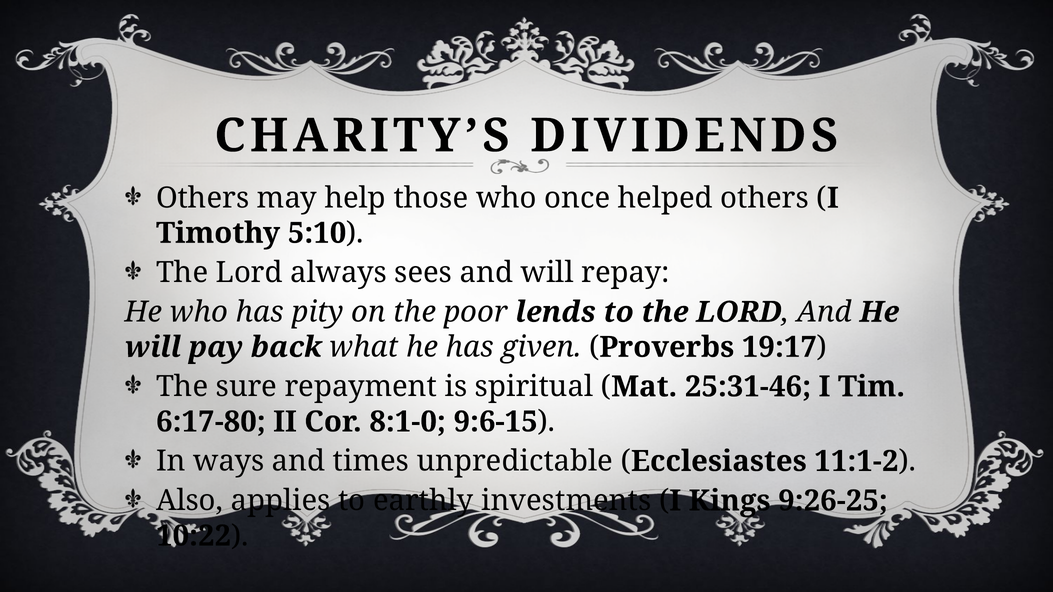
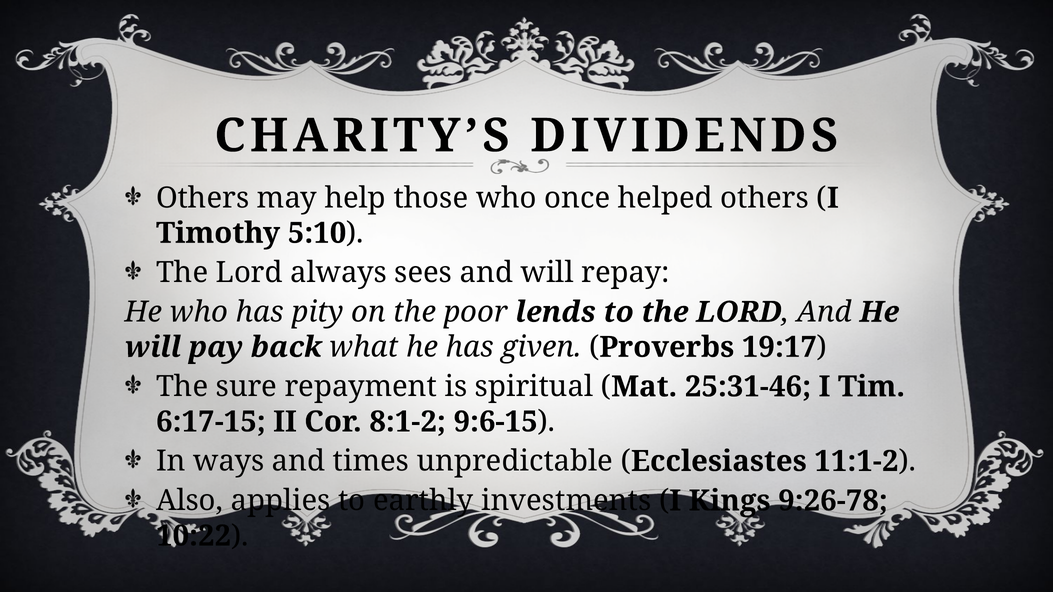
6:17-80: 6:17-80 -> 6:17-15 (211, 422)
8:1-0: 8:1-0 -> 8:1-2 (408, 422)
9:26-25: 9:26-25 -> 9:26-78 (833, 501)
